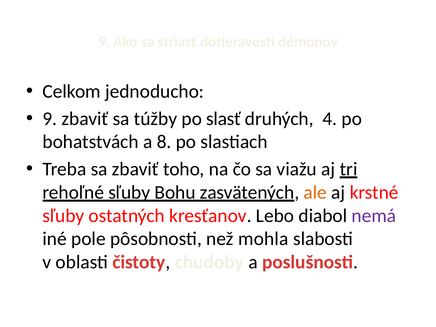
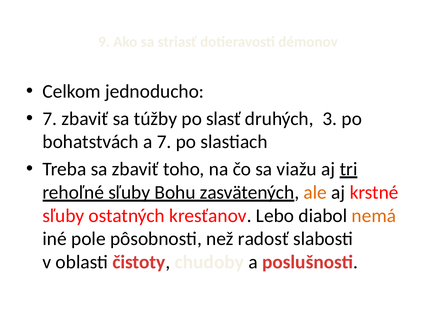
9: 9 -> 7 (50, 119)
4: 4 -> 3 (330, 119)
a 8: 8 -> 7 (164, 142)
nemá colour: purple -> orange (374, 216)
mohla: mohla -> radosť (263, 239)
